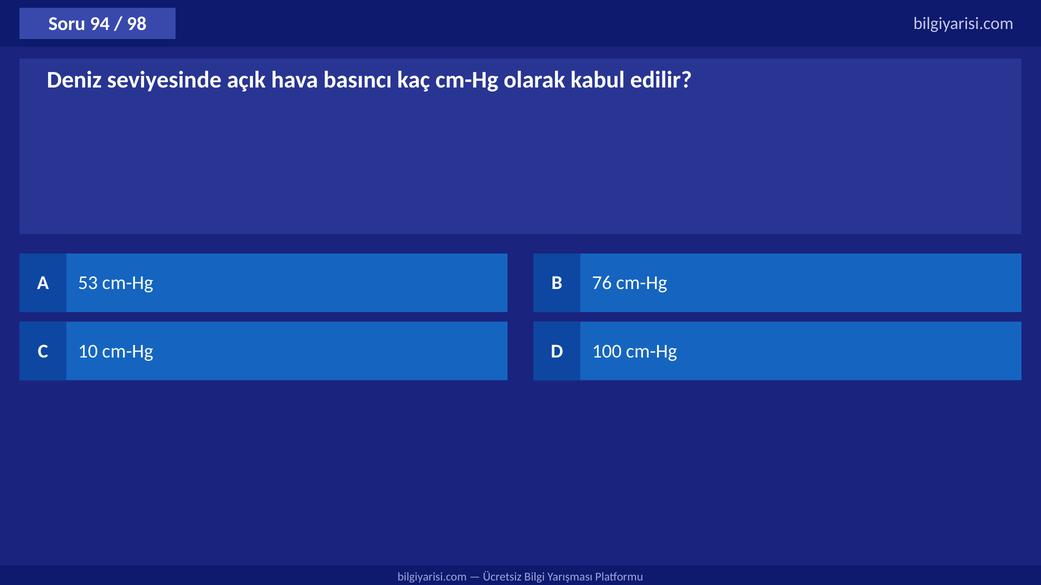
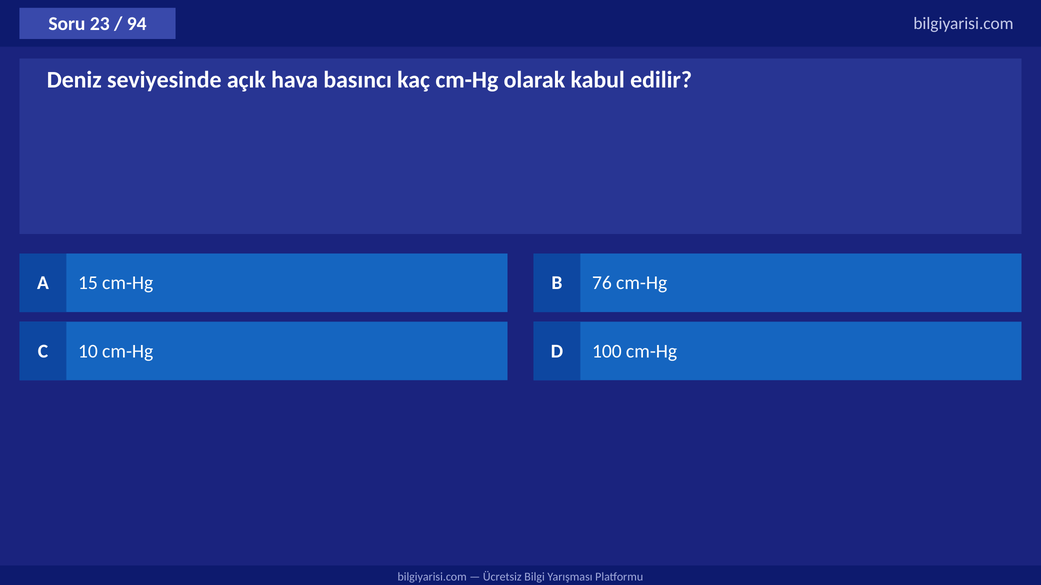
94: 94 -> 23 (100, 24)
98: 98 -> 94 (137, 24)
53: 53 -> 15 (88, 283)
